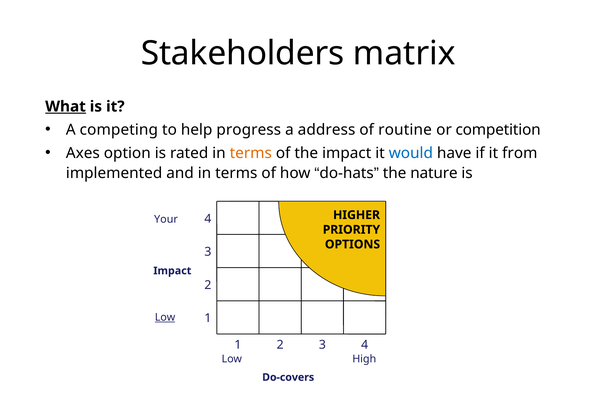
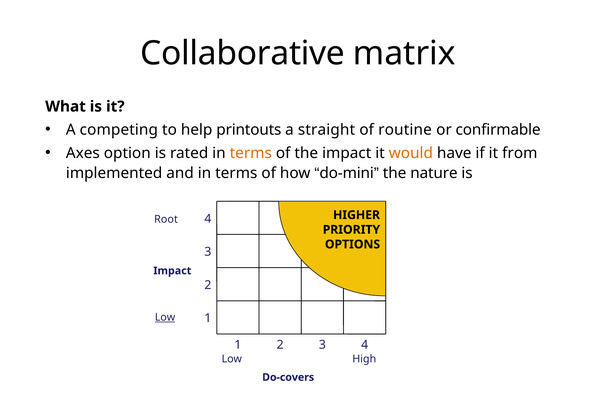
Stakeholders: Stakeholders -> Collaborative (243, 53)
What underline: present -> none (66, 107)
progress: progress -> printouts (249, 130)
address: address -> straight (327, 130)
competition: competition -> confirmable (498, 130)
would colour: blue -> orange (411, 153)
do-hats: do-hats -> do-mini (347, 173)
Your: Your -> Root (166, 219)
